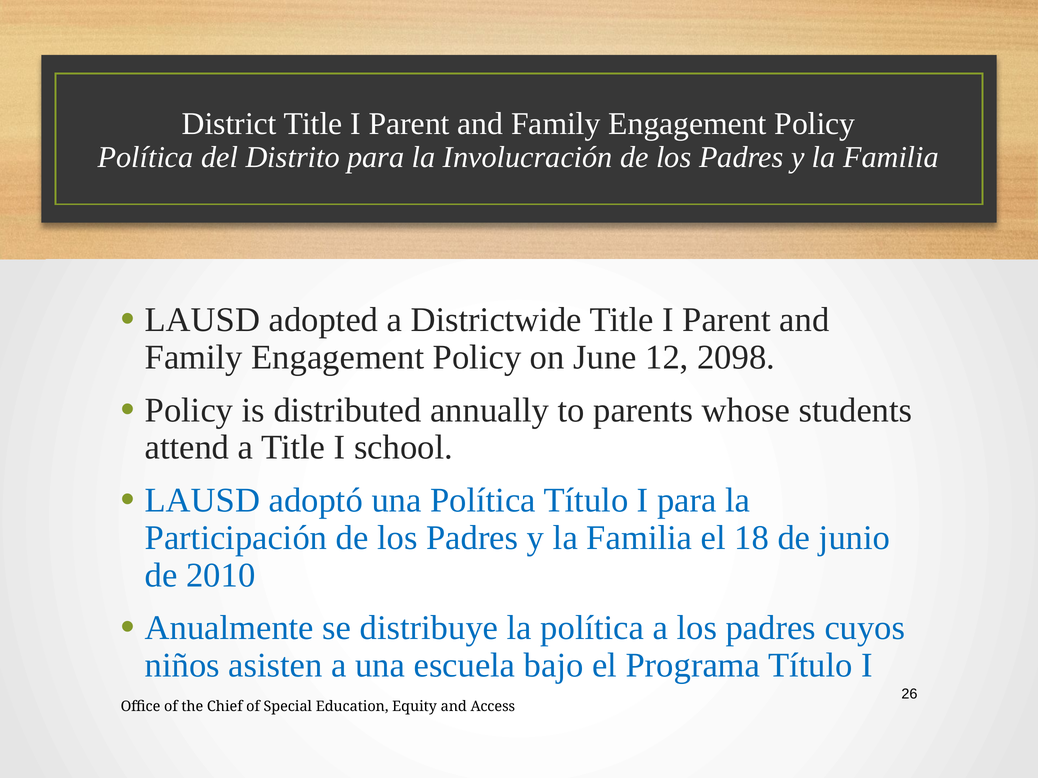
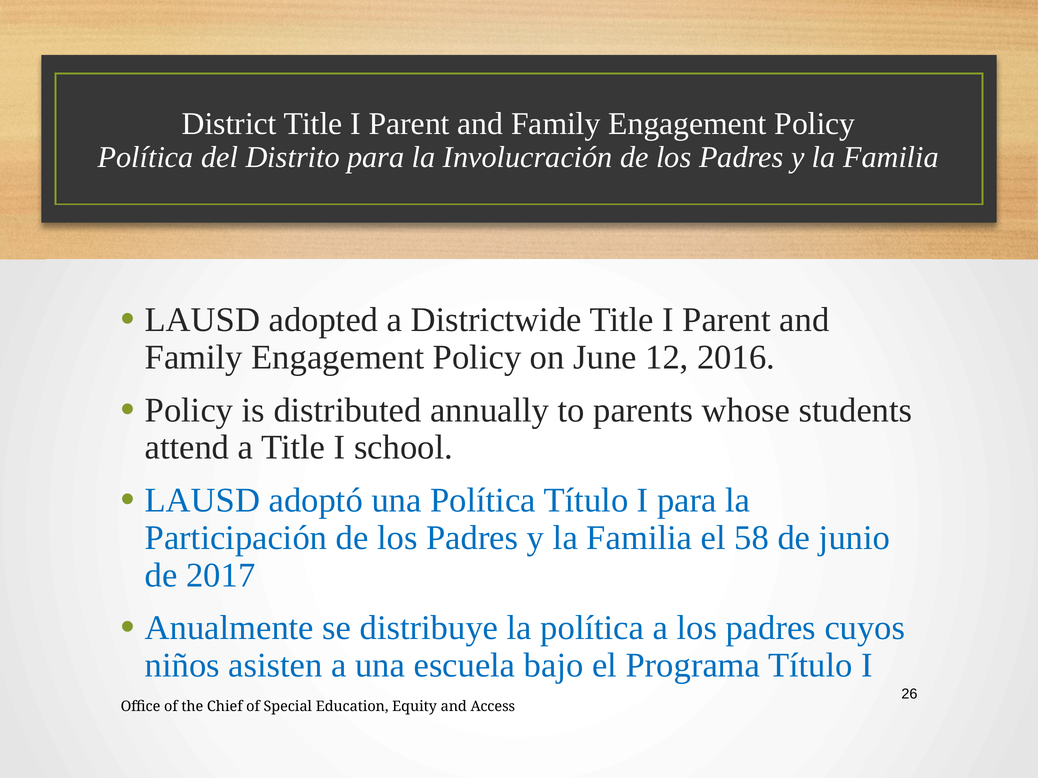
2098: 2098 -> 2016 (736, 358)
18: 18 -> 58 (752, 538)
2010: 2010 -> 2017 (221, 575)
